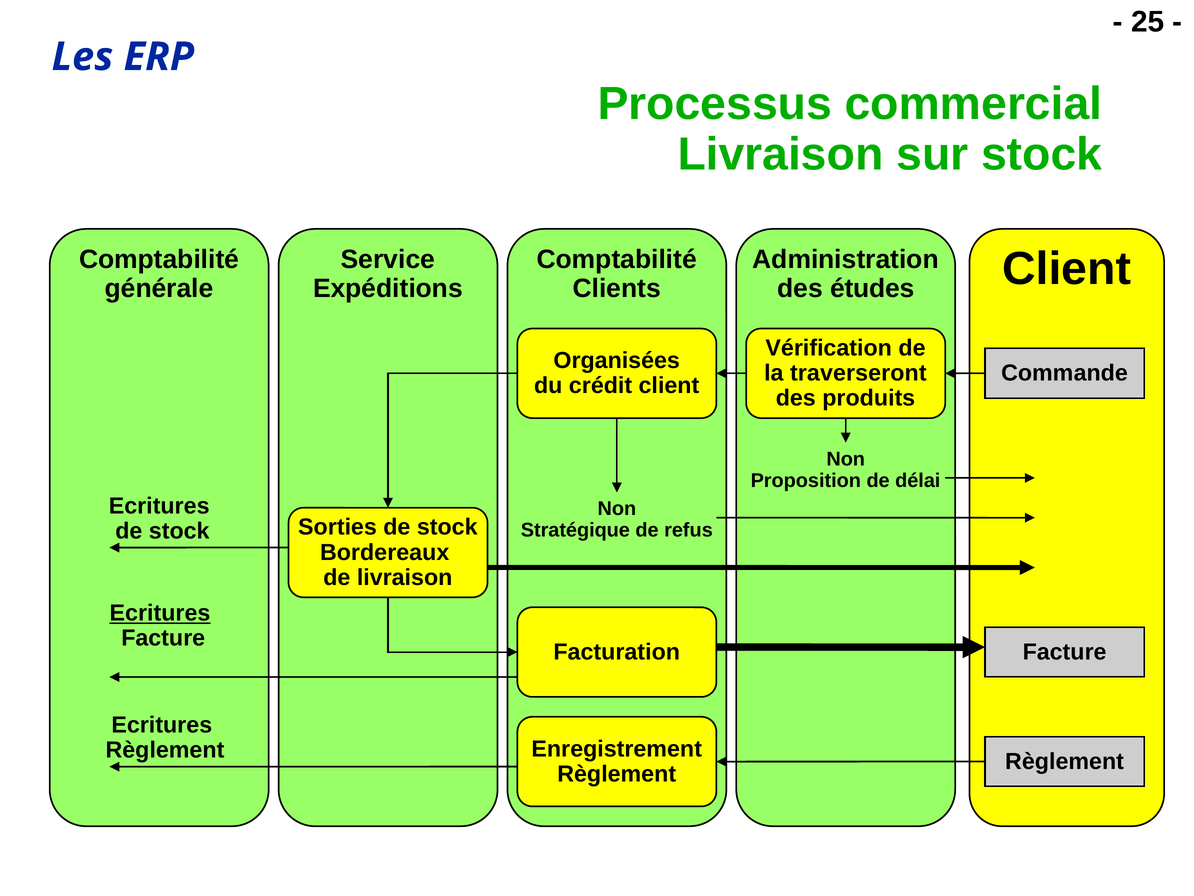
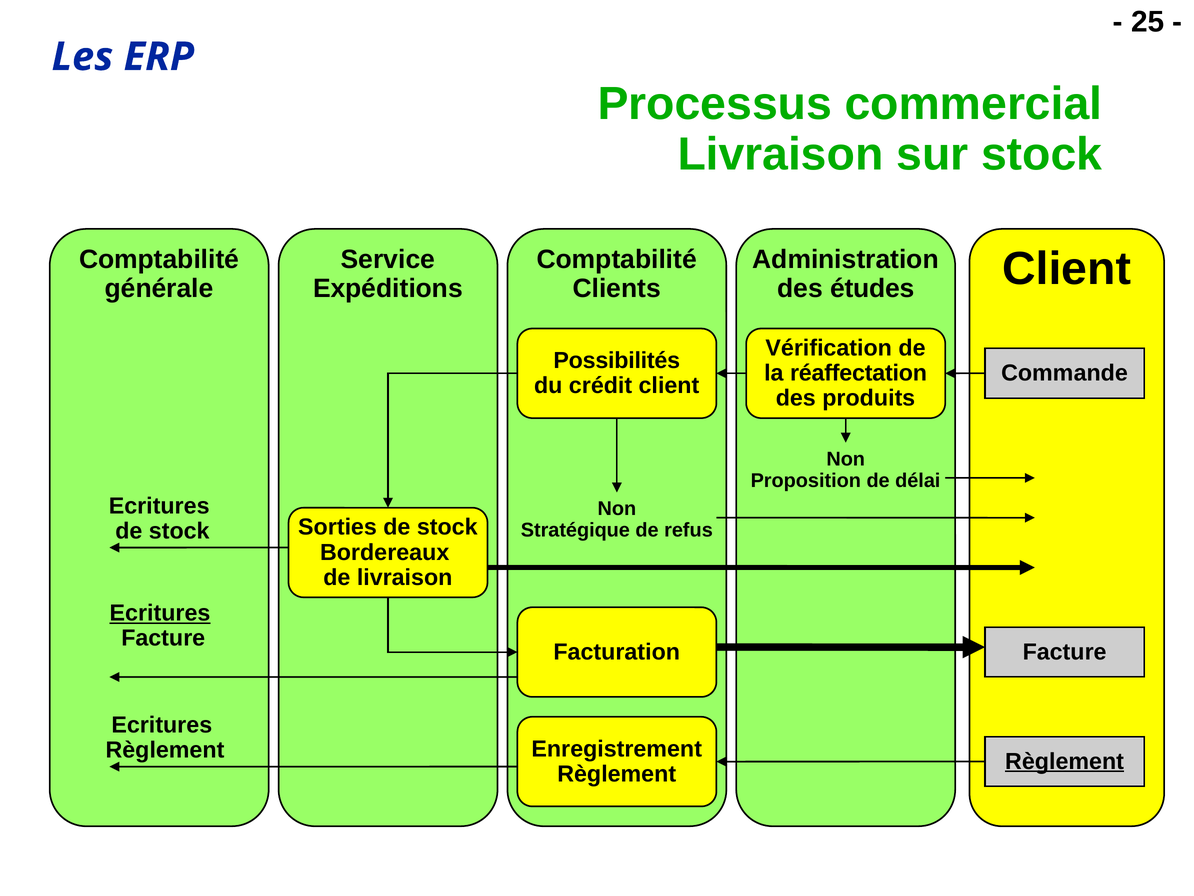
Organisées: Organisées -> Possibilités (617, 360)
traverseront: traverseront -> réaffectation (858, 373)
Règlement underline: none -> present (1065, 761)
